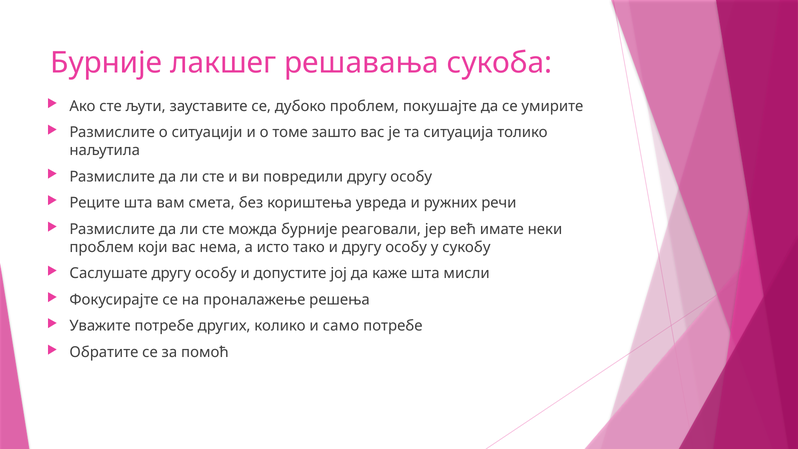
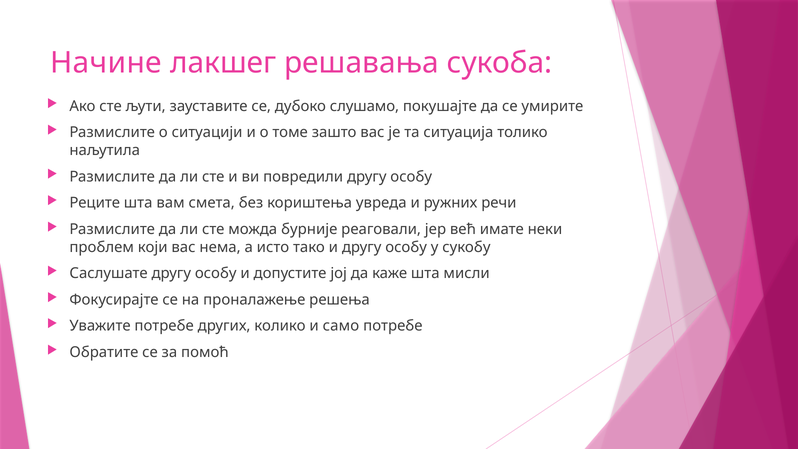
Бурније: Бурније -> Начине (106, 63)
дубоко проблем: проблем -> слушамо (364, 106)
